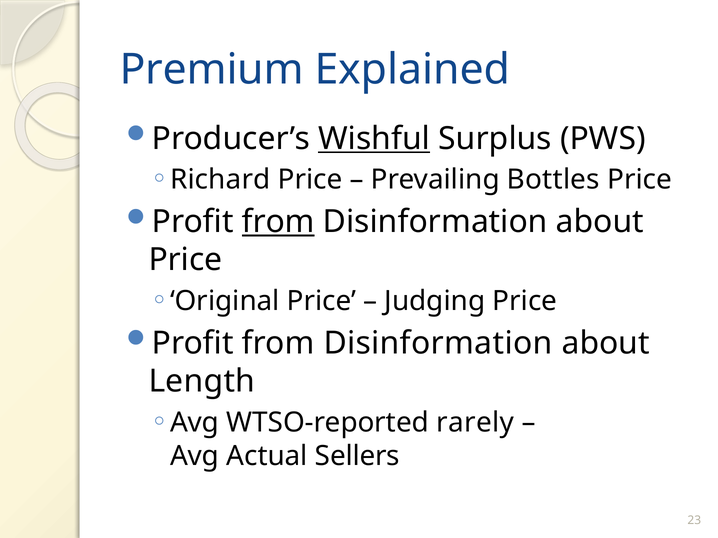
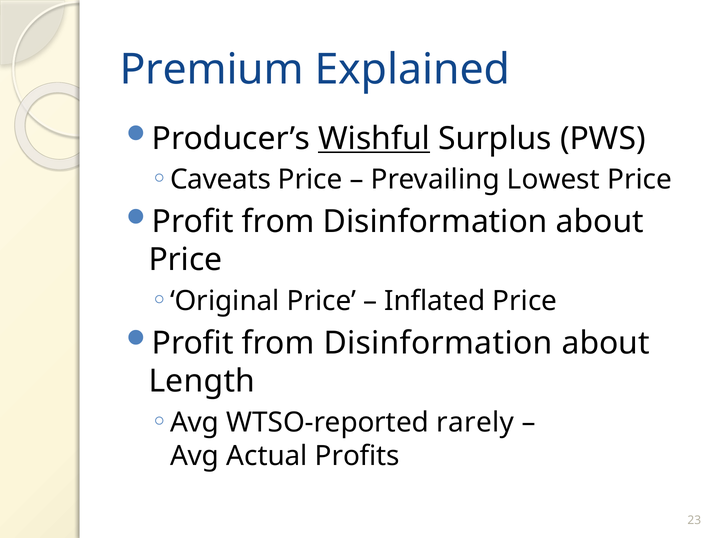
Richard: Richard -> Caveats (221, 180)
Bottles: Bottles -> Lowest (553, 180)
from underline: present -> none (278, 222)
Judging: Judging -> Inflated (435, 301)
Sellers: Sellers -> Profits (357, 456)
